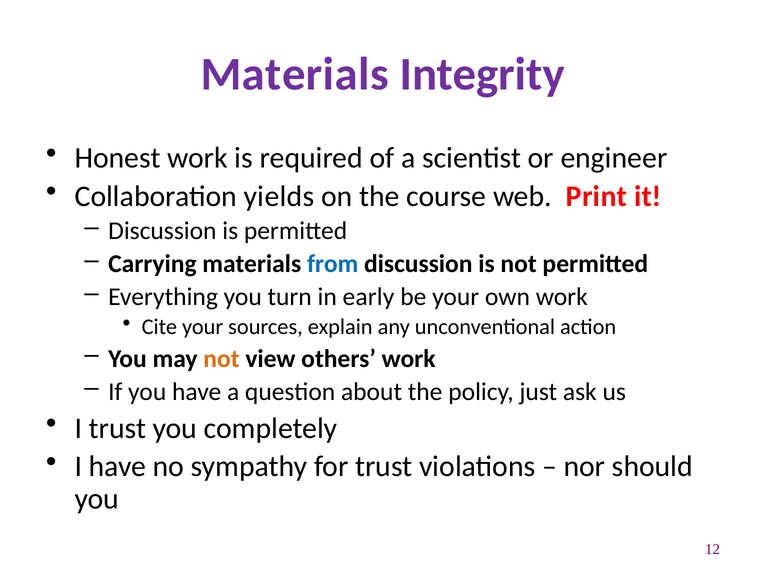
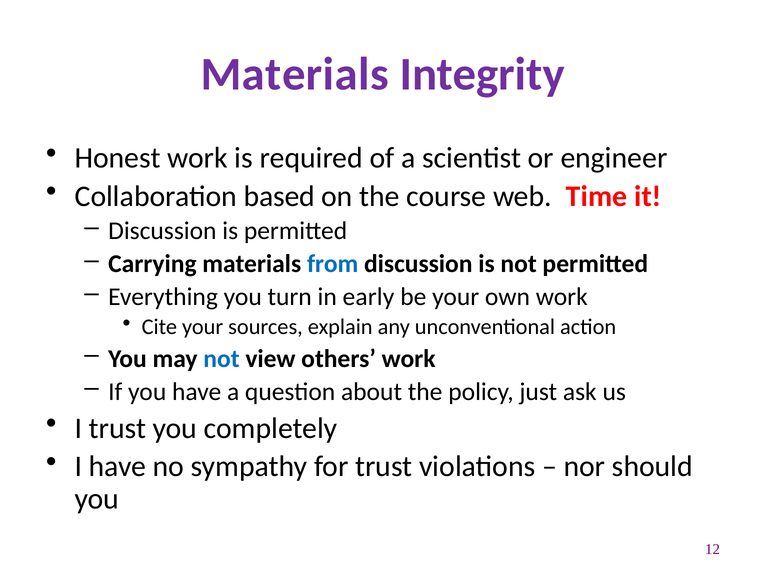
yields: yields -> based (279, 196)
Print: Print -> Time (597, 196)
not colour: orange -> blue (221, 358)
